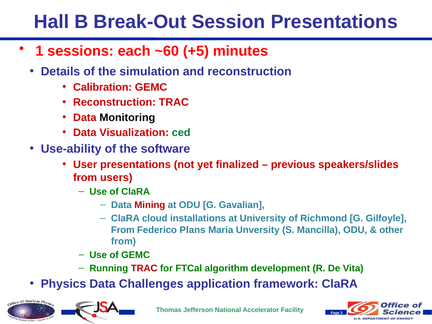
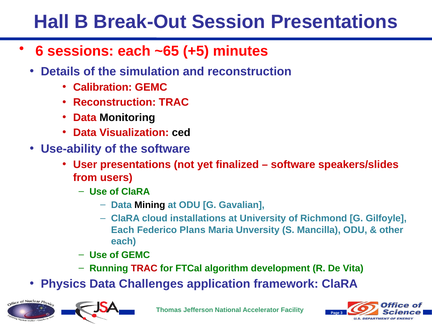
1: 1 -> 6 (39, 51)
~60: ~60 -> ~65 (167, 51)
ced colour: green -> black (181, 133)
previous: previous -> software (293, 165)
Mining colour: red -> black (150, 205)
From: From -> Each (123, 230)
from: from -> each (124, 241)
